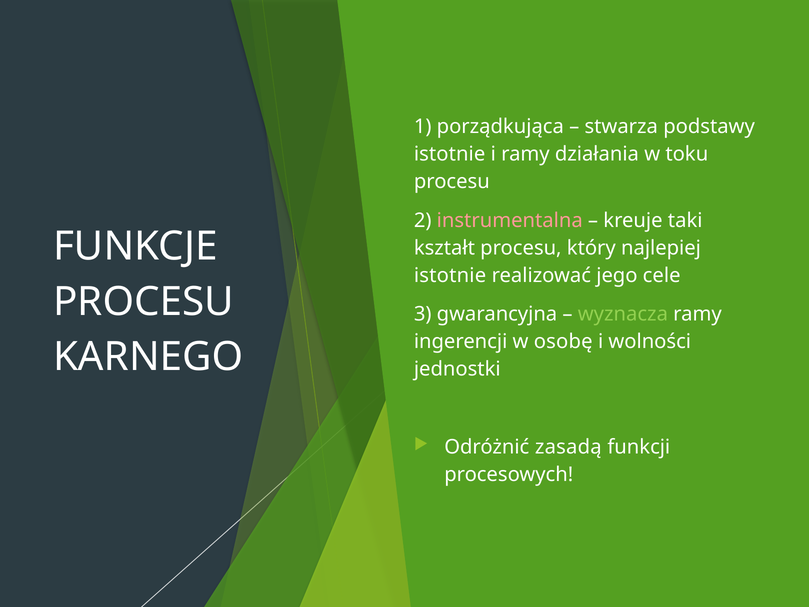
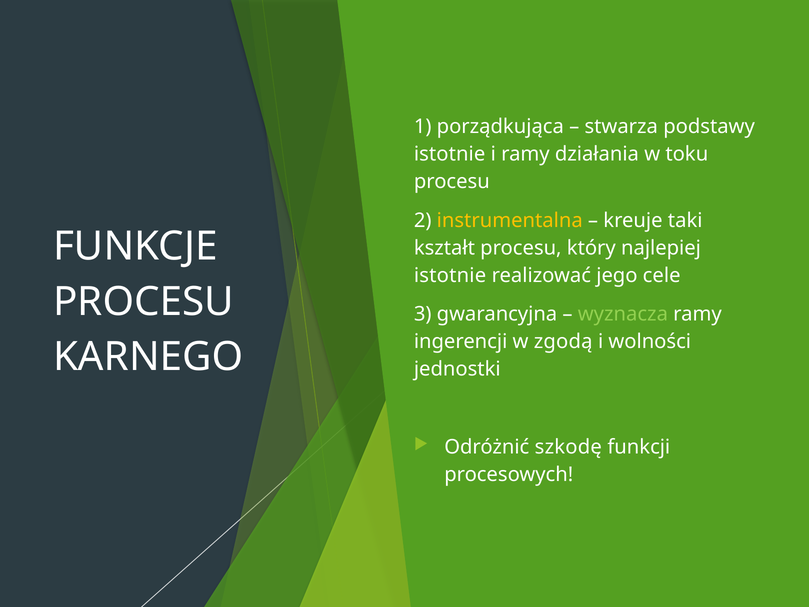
instrumentalna colour: pink -> yellow (510, 220)
osobę: osobę -> zgodą (563, 342)
zasadą: zasadą -> szkodę (568, 447)
